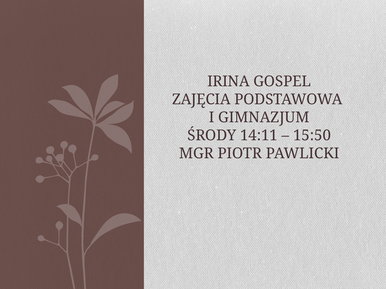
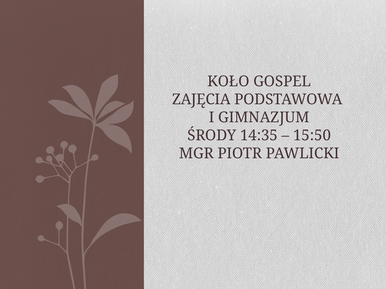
IRINA: IRINA -> KOŁO (228, 82)
14:11: 14:11 -> 14:35 (259, 136)
